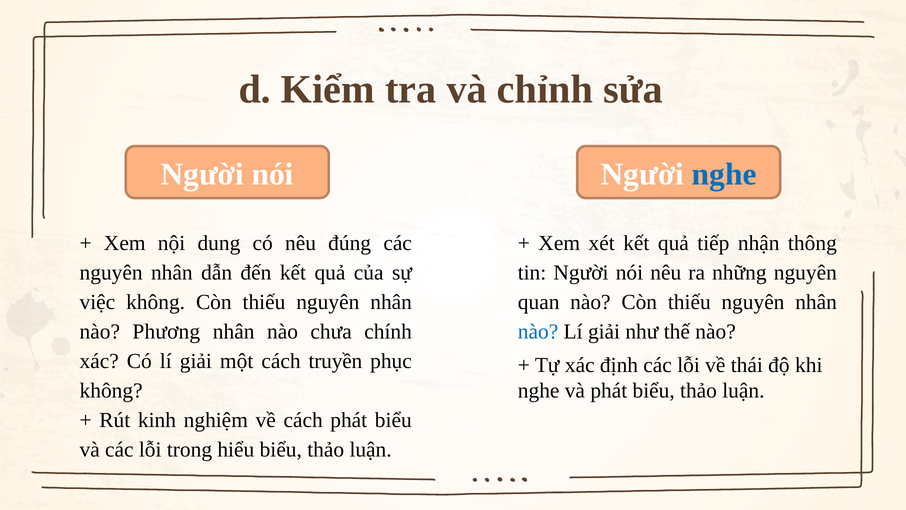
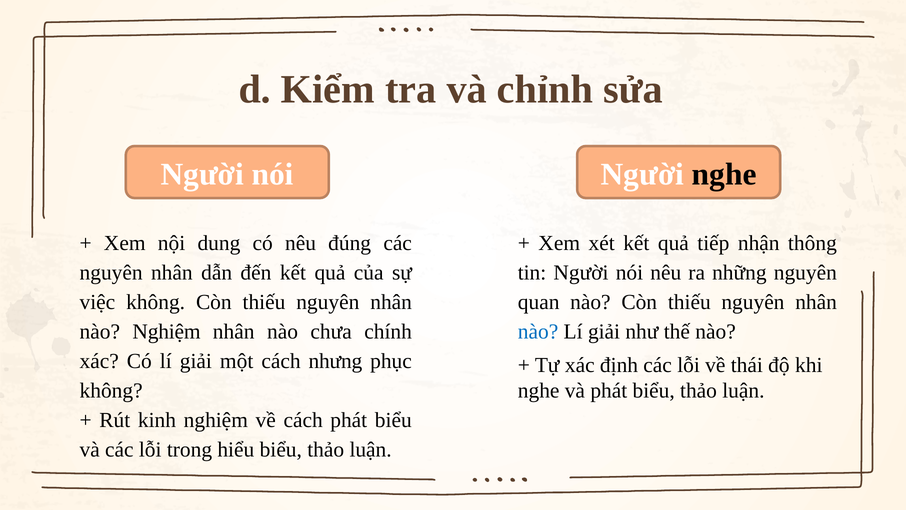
nghe colour: blue -> black (724, 174)
nào Phương: Phương -> Nghiệm (167, 331)
truyền: truyền -> nhưng (335, 361)
